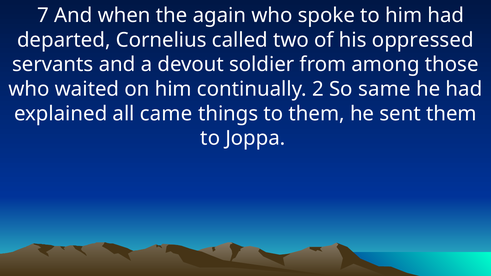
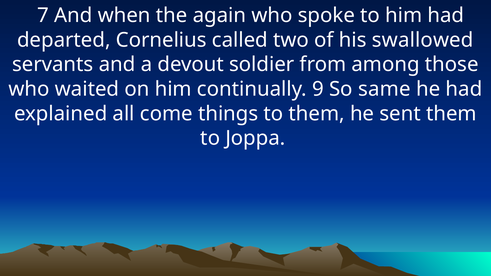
oppressed: oppressed -> swallowed (423, 40)
2: 2 -> 9 (318, 89)
came: came -> come (166, 114)
